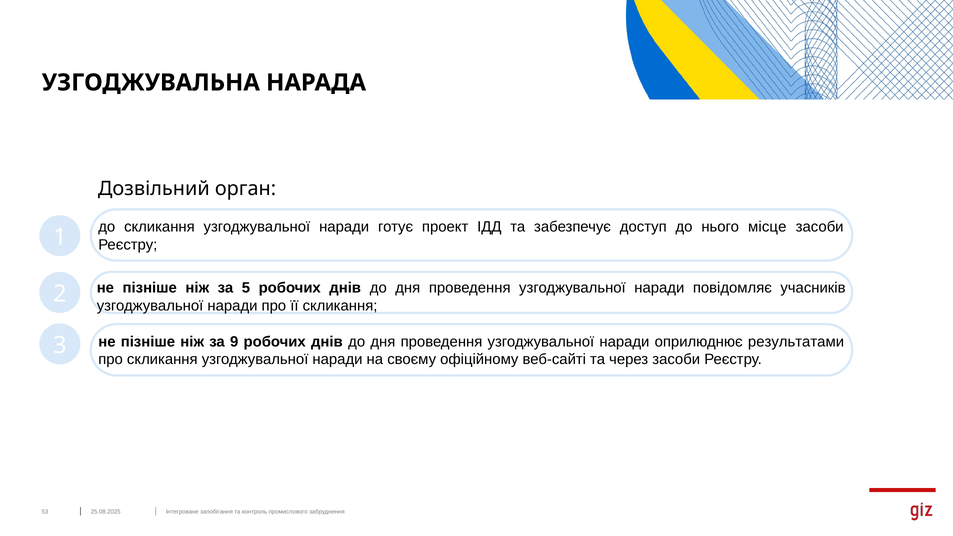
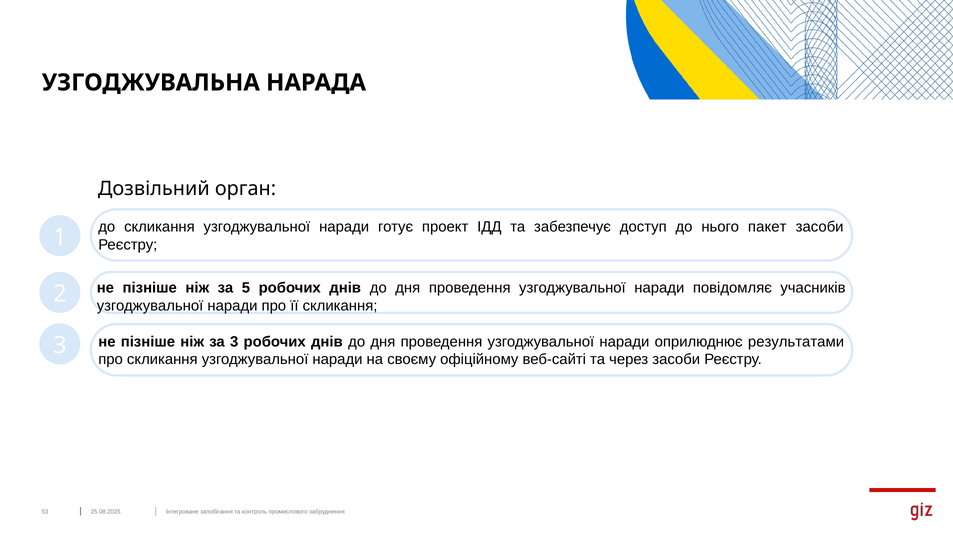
місце: місце -> пакет (767, 227)
за 9: 9 -> 3 (234, 342)
